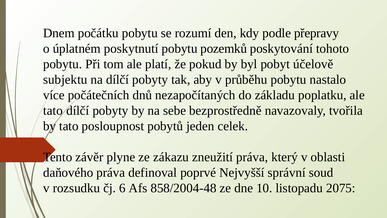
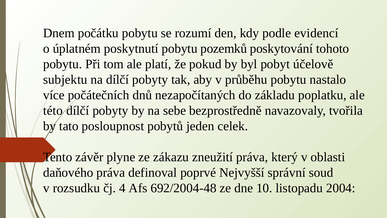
přepravy: přepravy -> evidencí (316, 33)
tato: tato -> této (53, 110)
6: 6 -> 4 (122, 188)
858/2004-48: 858/2004-48 -> 692/2004-48 (184, 188)
2075: 2075 -> 2004 (341, 188)
